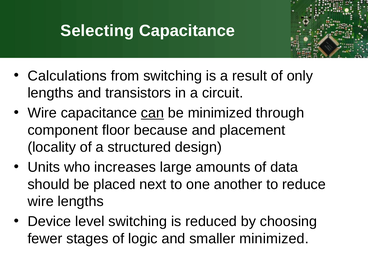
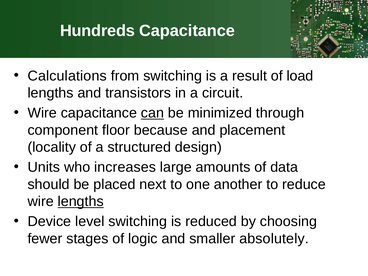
Selecting: Selecting -> Hundreds (98, 31)
only: only -> load (300, 76)
lengths underline: none -> present (81, 202)
smaller minimized: minimized -> absolutely (274, 239)
